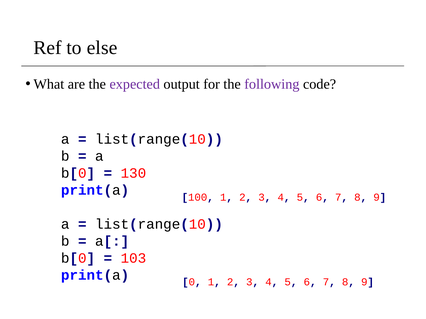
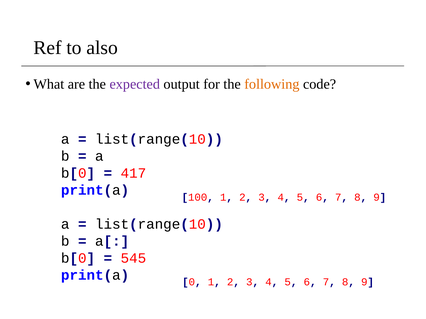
else: else -> also (102, 48)
following colour: purple -> orange (272, 84)
130: 130 -> 417 (133, 173)
103: 103 -> 545 (133, 259)
